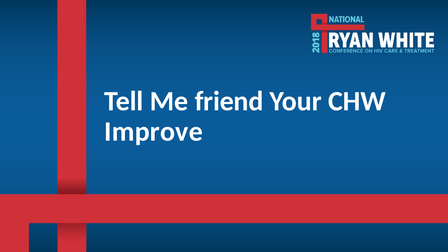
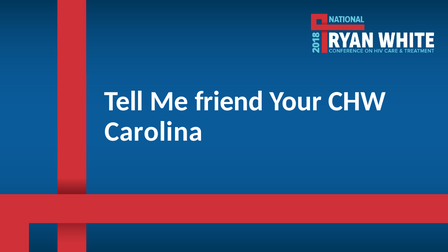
Improve: Improve -> Carolina (153, 132)
